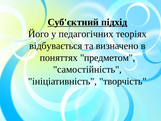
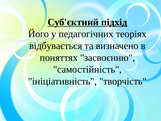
предметом: предметом -> засвоєнню (108, 58)
